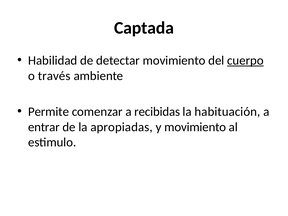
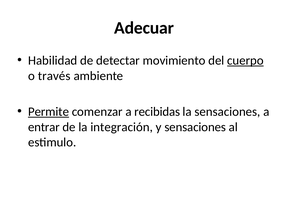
Captada: Captada -> Adecuar (144, 28)
Permite underline: none -> present (49, 112)
la habituación: habituación -> sensaciones (227, 112)
apropiadas: apropiadas -> integración (122, 127)
y movimiento: movimiento -> sensaciones (195, 127)
